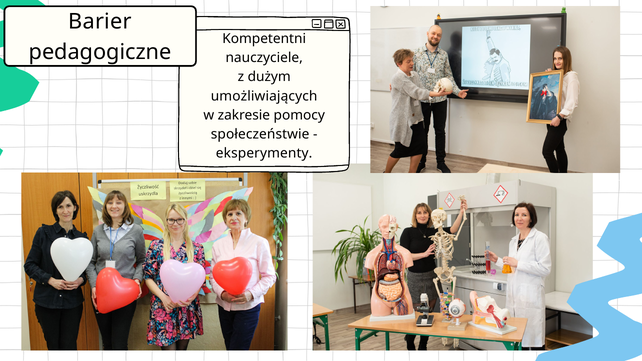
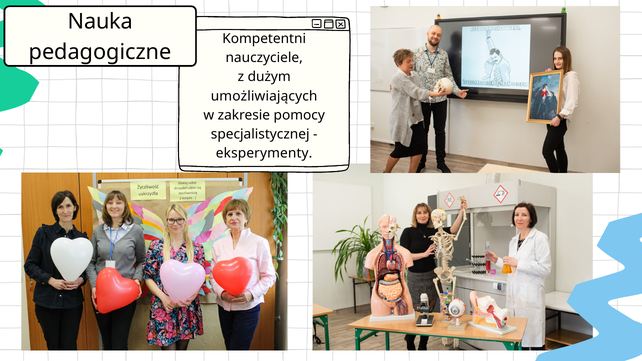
Barier: Barier -> Nauka (100, 21)
społeczeństwie: społeczeństwie -> specjalistycznej (260, 134)
